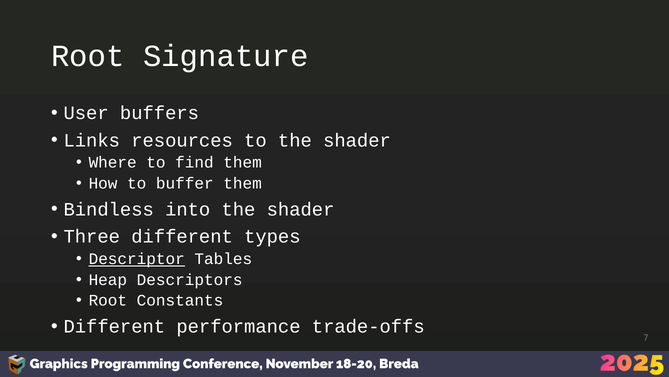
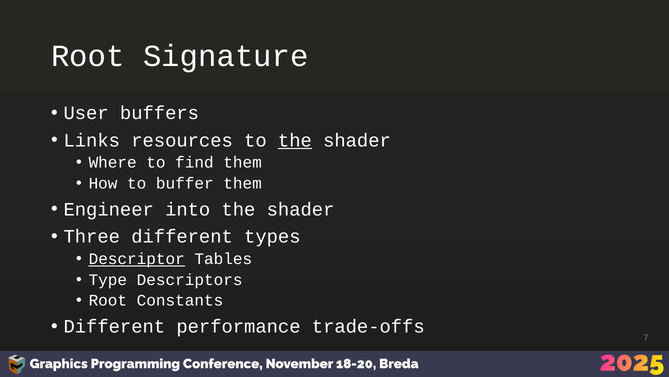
the underline: none -> present (295, 140)
Bindless: Bindless -> Engineer (109, 209)
Heap: Heap -> Type (108, 279)
